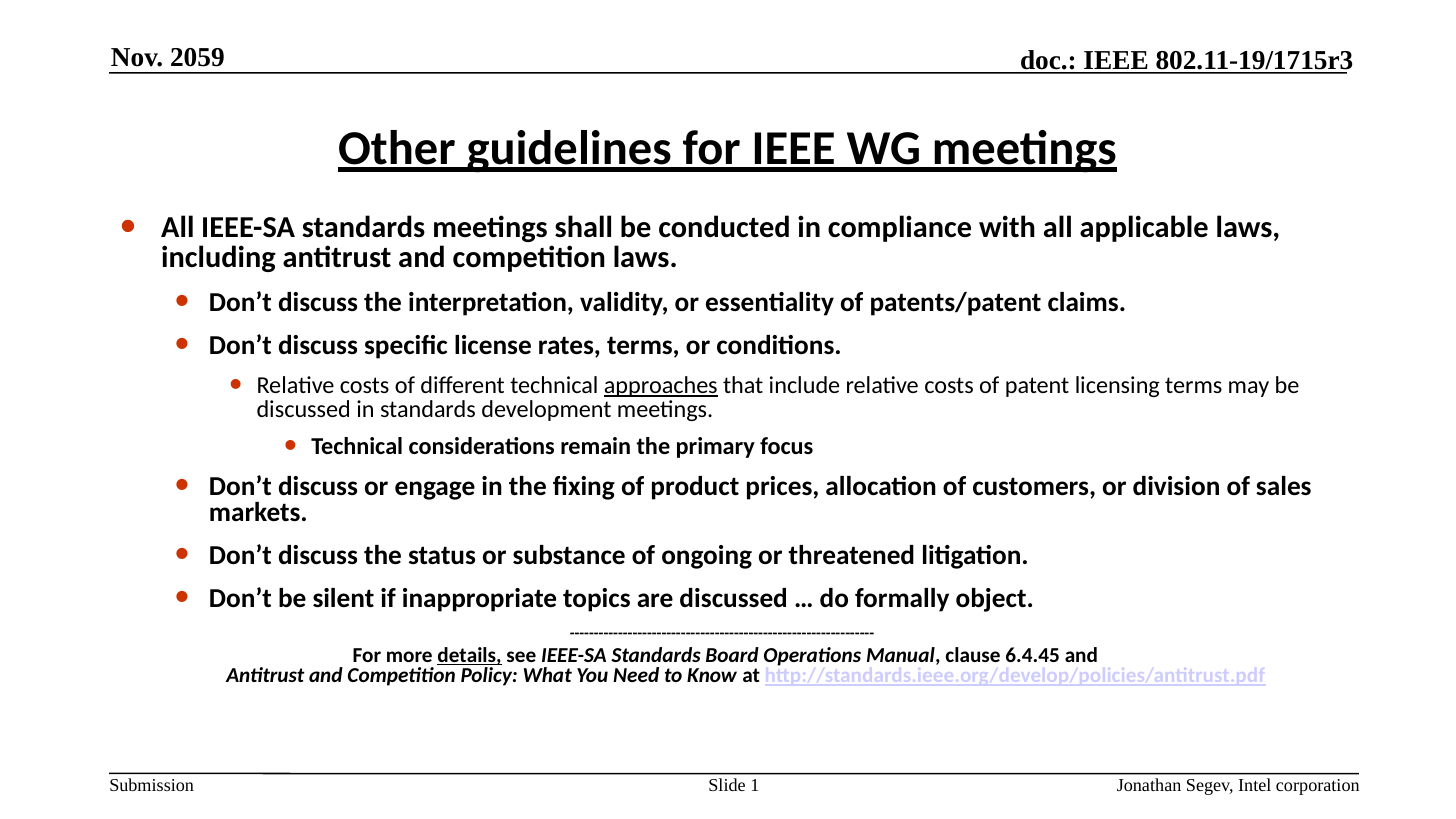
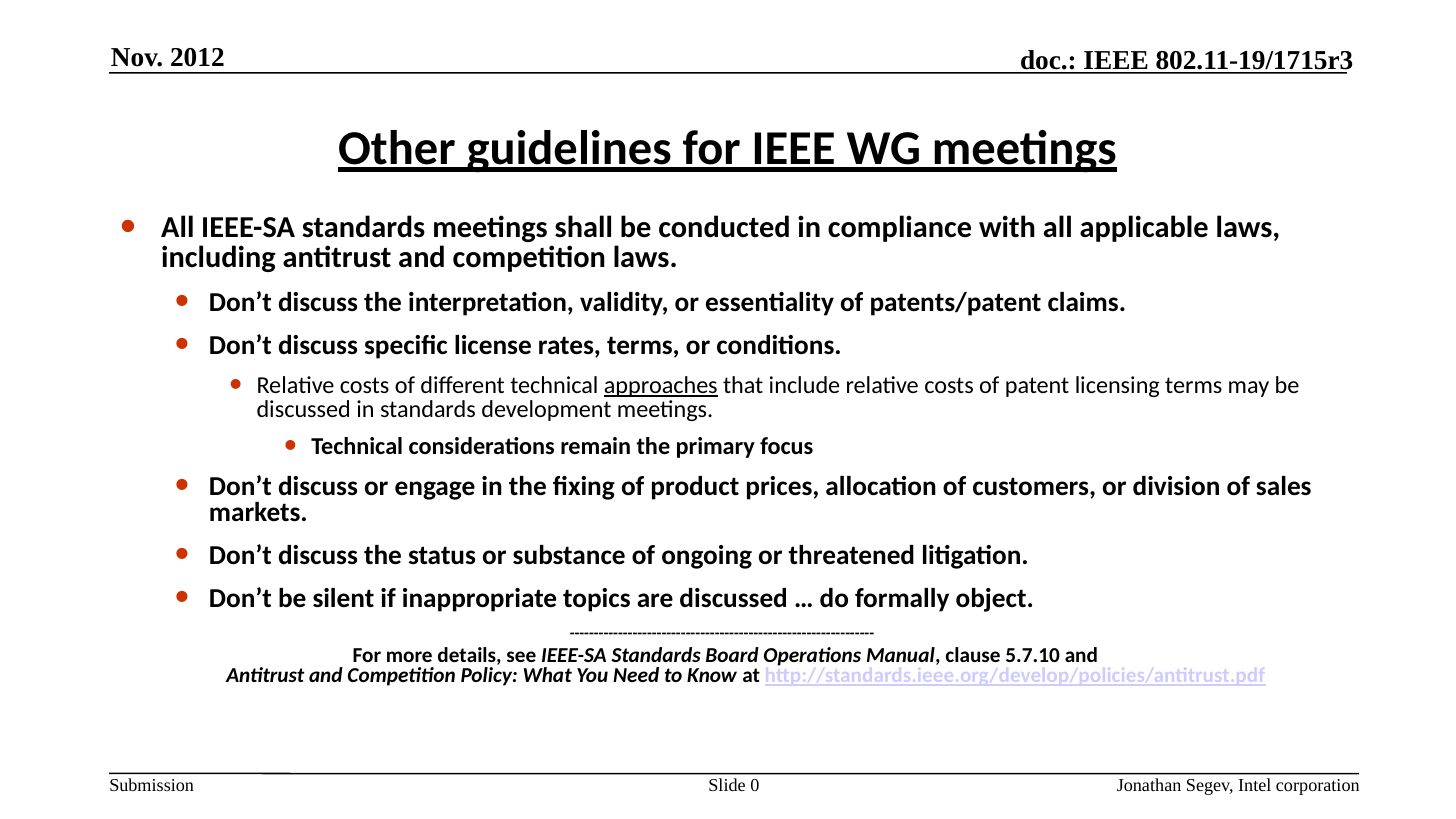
2059: 2059 -> 2012 (197, 58)
details underline: present -> none (469, 655)
6.4.45: 6.4.45 -> 5.7.10 (1033, 655)
1: 1 -> 0 (755, 785)
